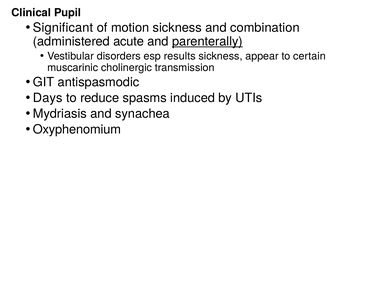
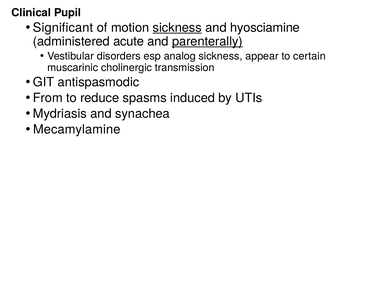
sickness underline: none -> present (177, 28)
combination: combination -> hyosciamine (265, 28)
results: results -> analog (180, 56)
Days: Days -> From (48, 98)
Oxyphenomium: Oxyphenomium -> Mecamylamine (77, 130)
